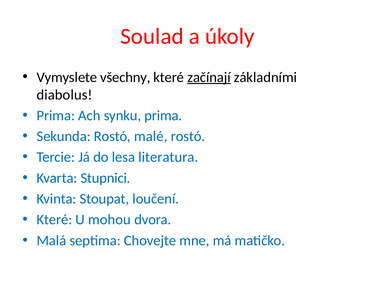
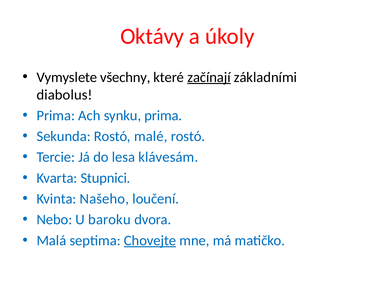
Soulad: Soulad -> Oktávy (152, 36)
literatura: literatura -> klávesám (168, 157)
Stoupat: Stoupat -> Našeho (104, 199)
Které: Které -> Nebo (54, 220)
mohou: mohou -> baroku (109, 220)
Chovejte underline: none -> present (150, 241)
